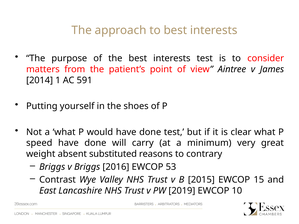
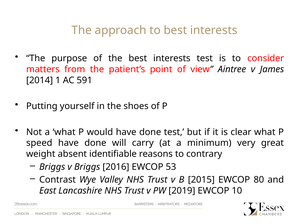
substituted: substituted -> identifiable (113, 154)
15: 15 -> 80 (259, 180)
